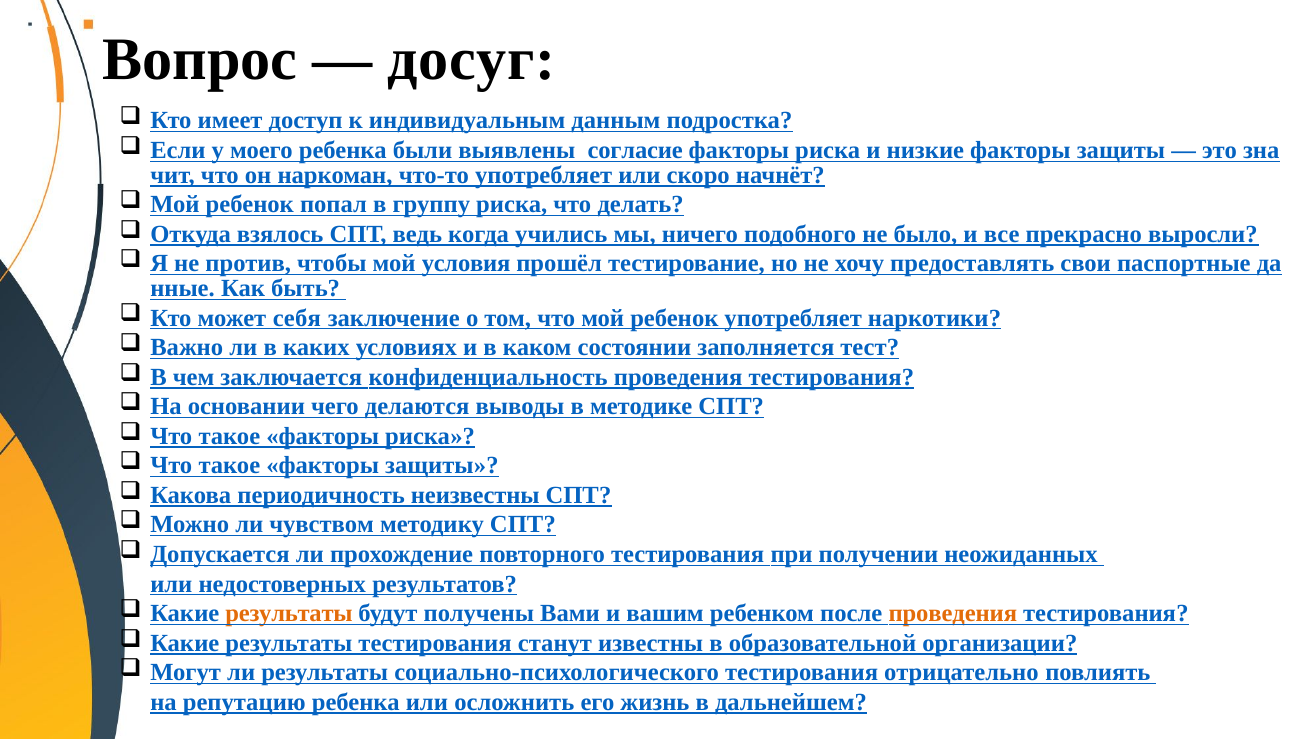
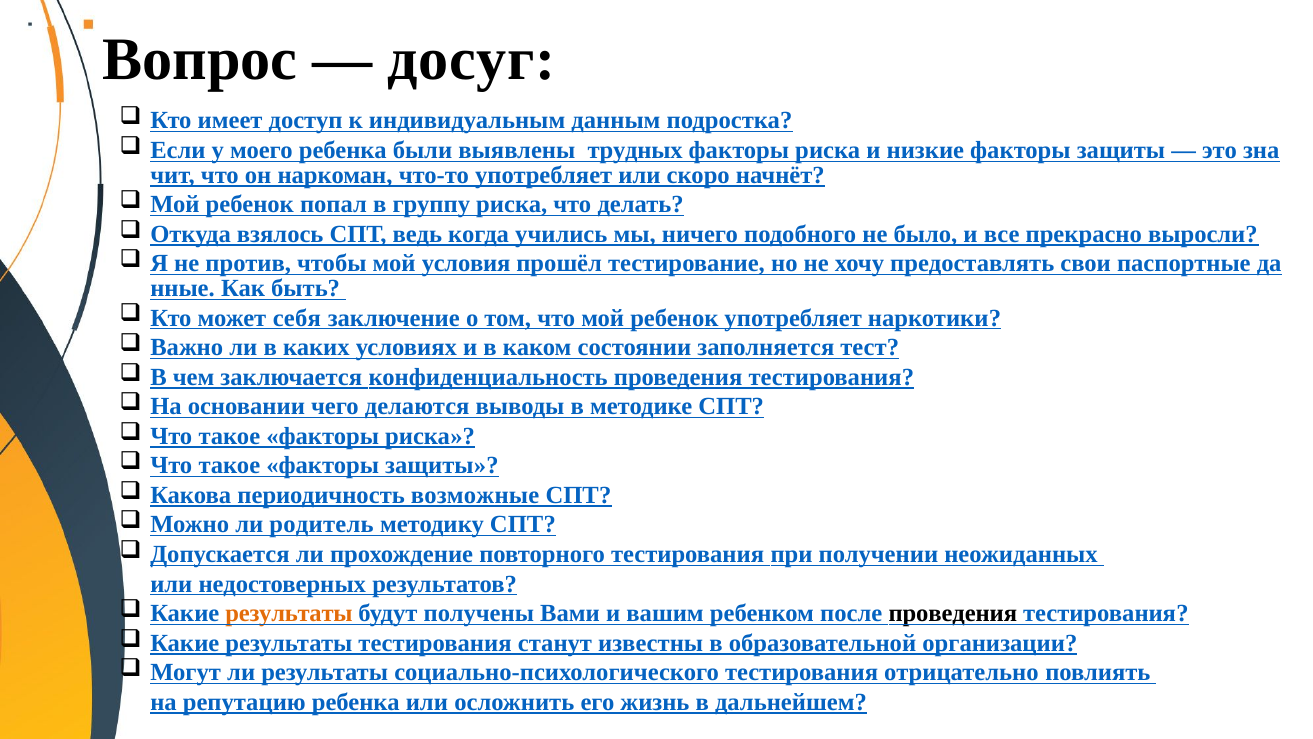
согласие: согласие -> трудных (635, 150)
неизвестны: неизвестны -> возможные (475, 495)
чувством: чувством -> родитель (322, 524)
проведения colour: orange -> black (953, 613)
